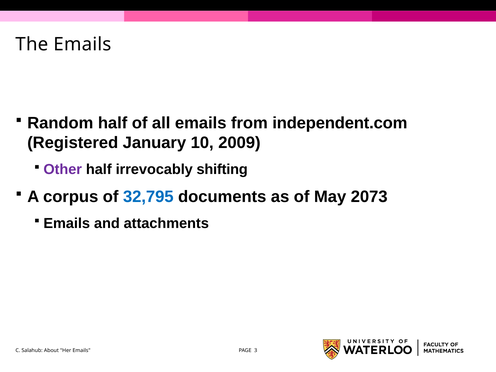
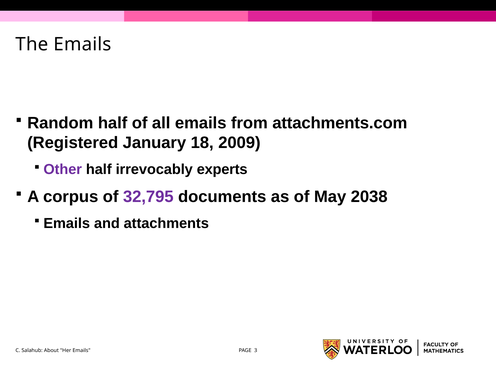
independent.com: independent.com -> attachments.com (340, 123)
10: 10 -> 18 (202, 143)
shifting: shifting -> experts (222, 170)
32,795 colour: blue -> purple (148, 197)
2073: 2073 -> 2038 (369, 197)
